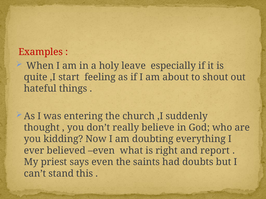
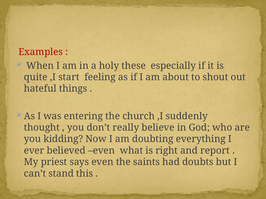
leave: leave -> these (134, 66)
